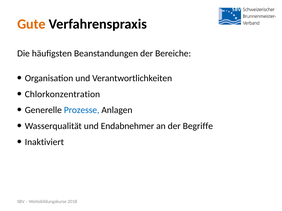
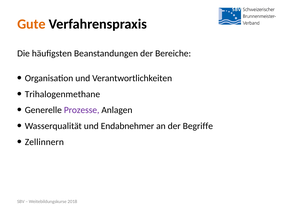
Chlorkonzentration: Chlorkonzentration -> Trihalogenmethane (62, 94)
Prozesse colour: blue -> purple (82, 110)
Inaktiviert: Inaktiviert -> Zellinnern (44, 142)
